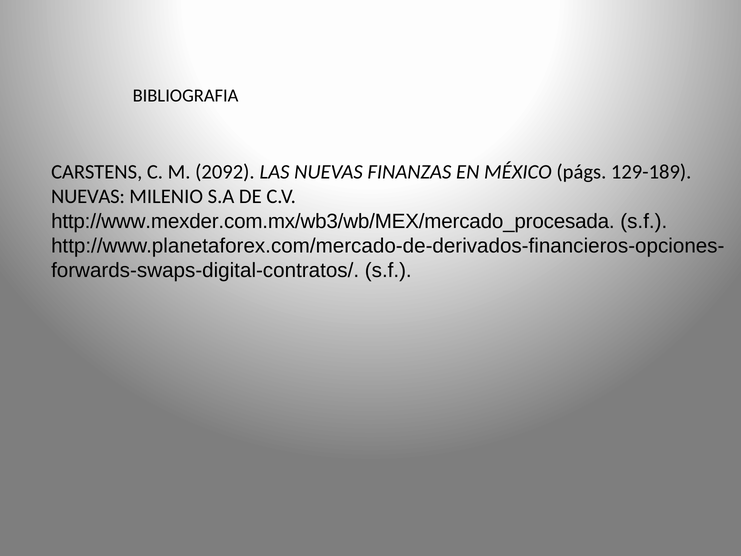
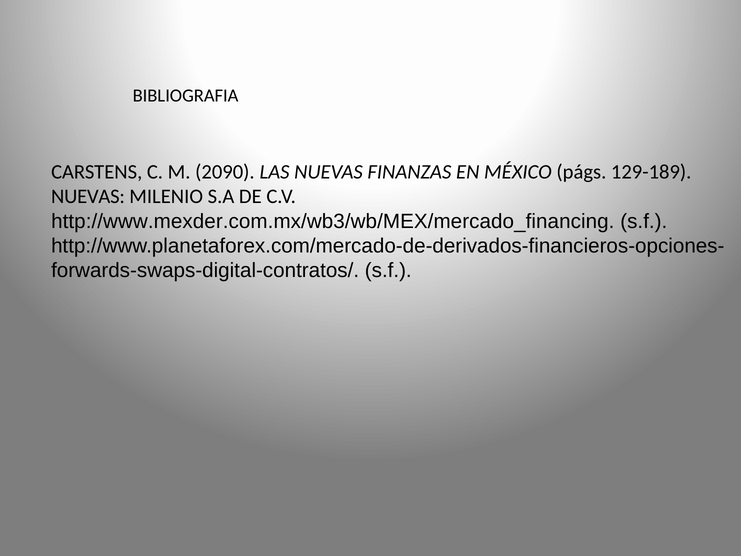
2092: 2092 -> 2090 (225, 172)
http://www.mexder.com.mx/wb3/wb/MEX/mercado_procesada: http://www.mexder.com.mx/wb3/wb/MEX/mercado_procesada -> http://www.mexder.com.mx/wb3/wb/MEX/mercado_financing (333, 221)
